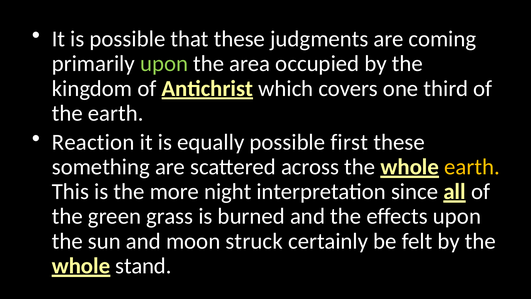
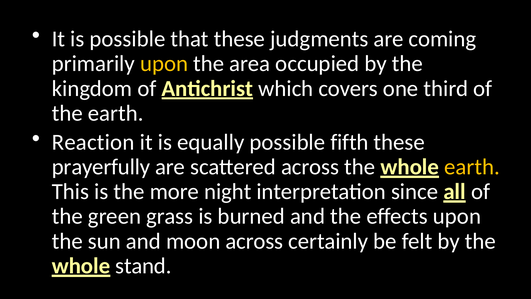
upon colour: light green -> yellow (164, 64)
first: first -> fifth (349, 142)
something: something -> prayerfully (101, 167)
moon struck: struck -> across (254, 241)
